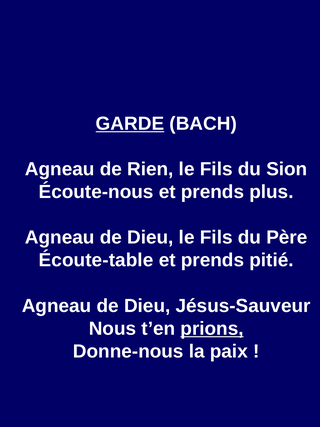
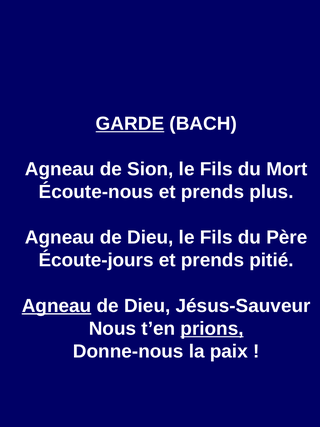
Rien: Rien -> Sion (150, 169)
Sion: Sion -> Mort (287, 169)
Écoute-table: Écoute-table -> Écoute-jours (96, 260)
Agneau underline: none -> present (57, 306)
